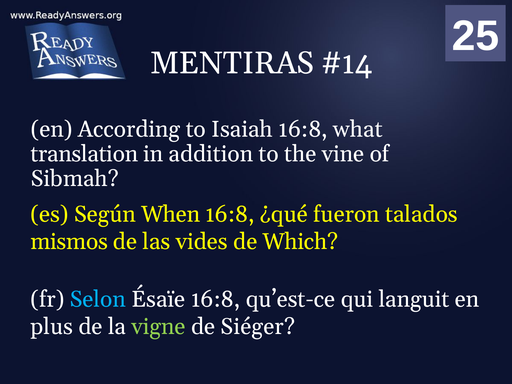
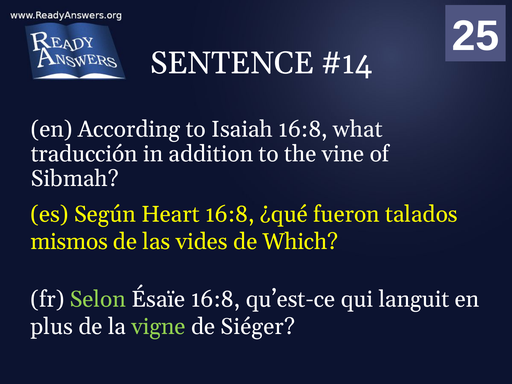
MENTIRAS: MENTIRAS -> SENTENCE (232, 63)
translation: translation -> traducción (84, 154)
When: When -> Heart (170, 214)
Selon colour: light blue -> light green (98, 299)
